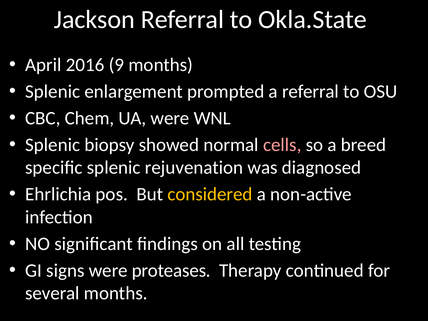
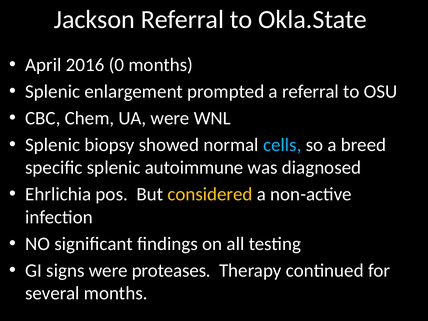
9: 9 -> 0 (116, 65)
cells colour: pink -> light blue (282, 145)
rejuvenation: rejuvenation -> autoimmune (194, 168)
